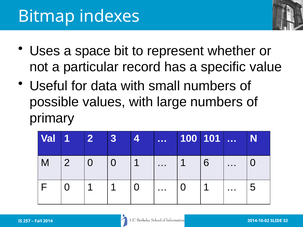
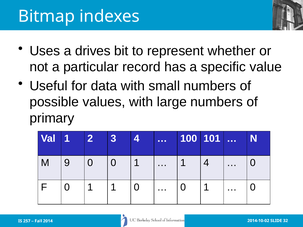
space: space -> drives (93, 51)
M 2: 2 -> 9 (67, 163)
1 6: 6 -> 4 (206, 163)
5: 5 -> 0 (253, 187)
